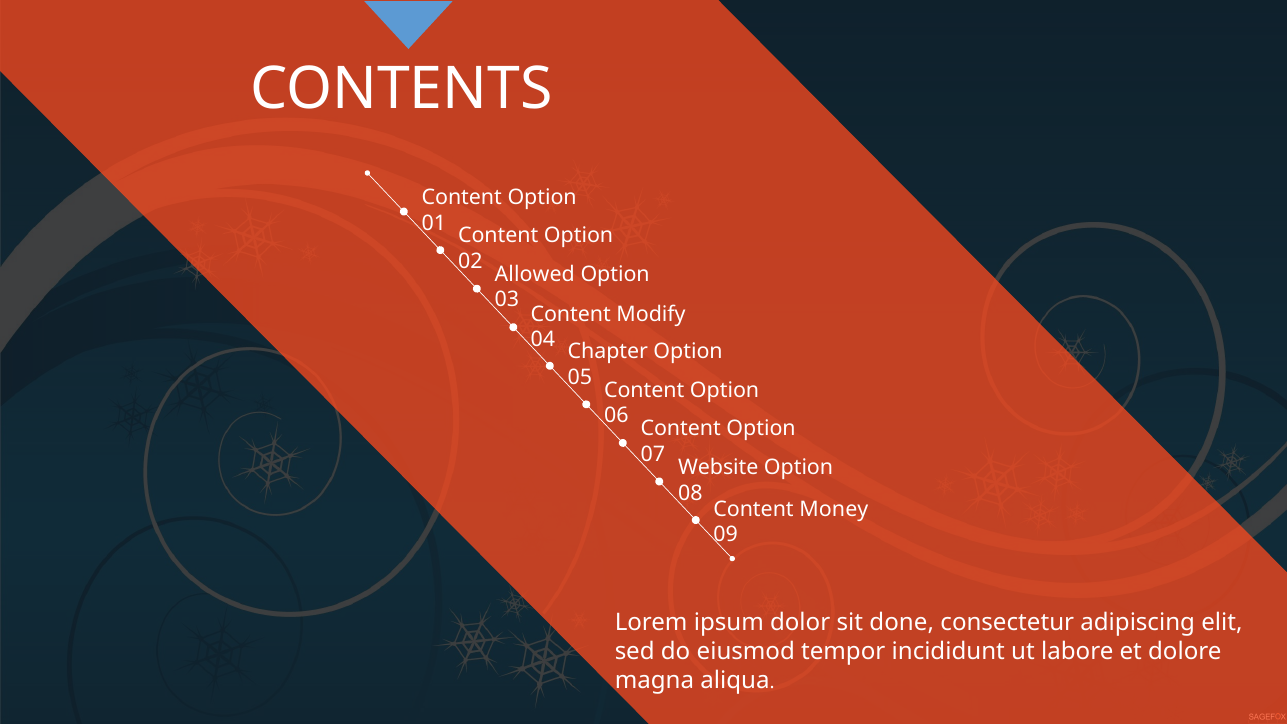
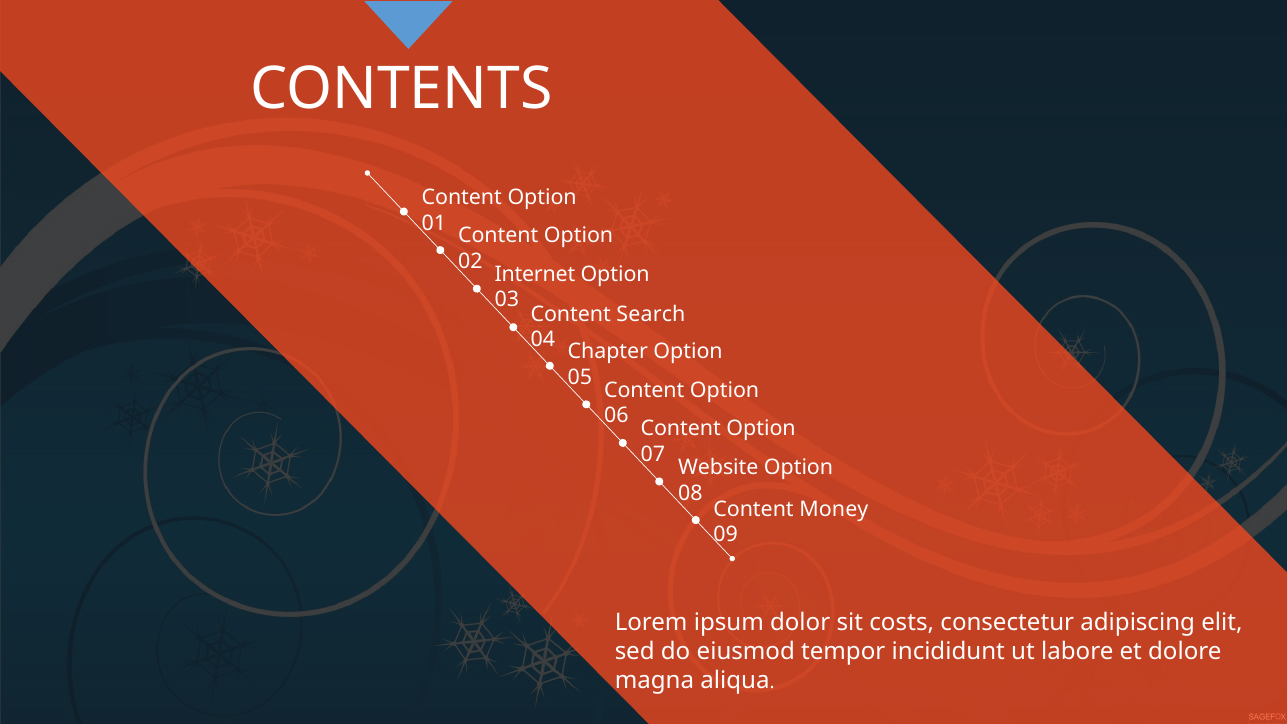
Allowed: Allowed -> Internet (535, 274)
Modify: Modify -> Search (651, 314)
done: done -> costs (902, 623)
